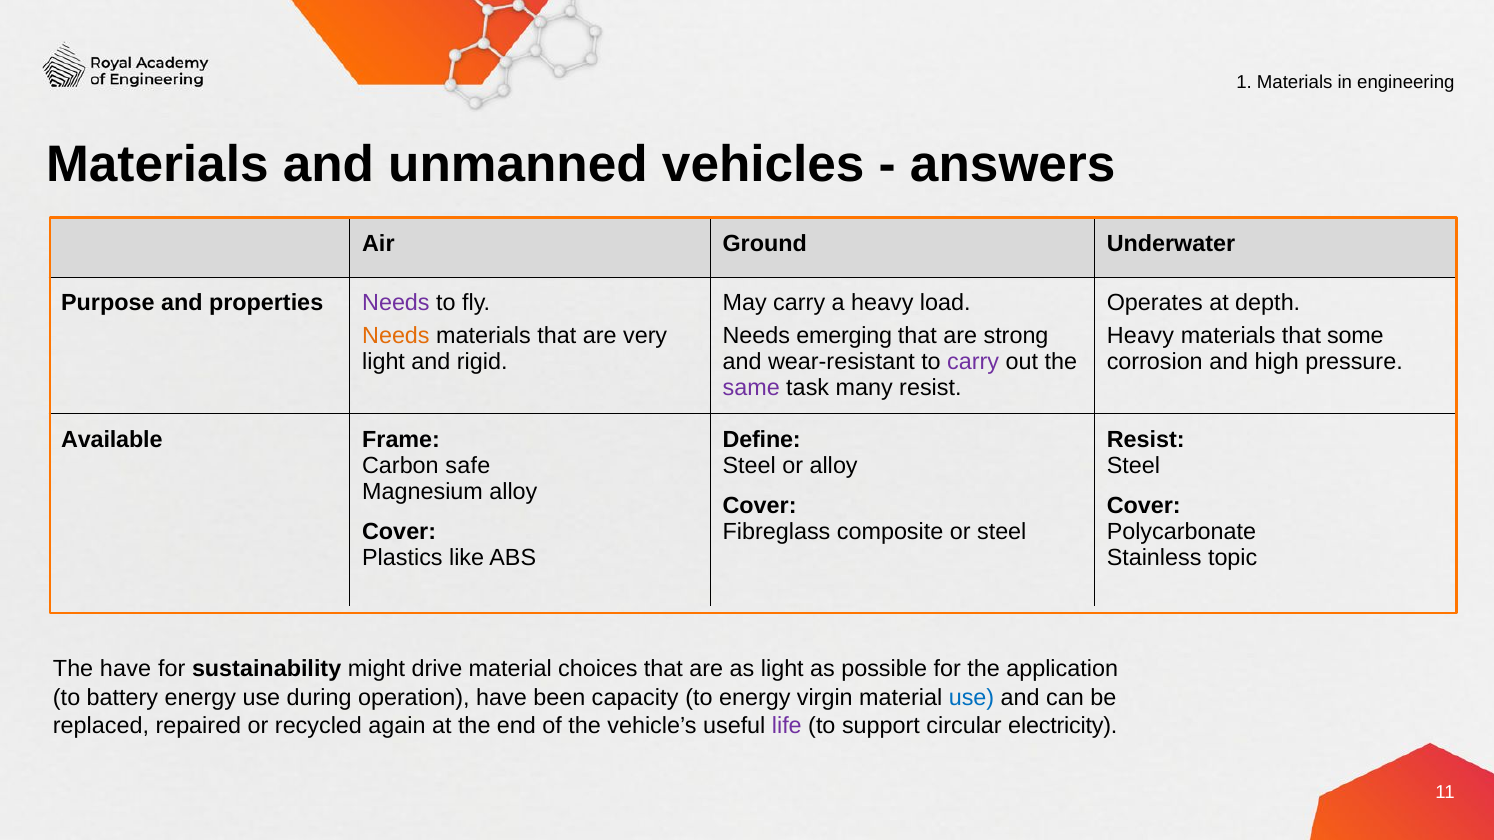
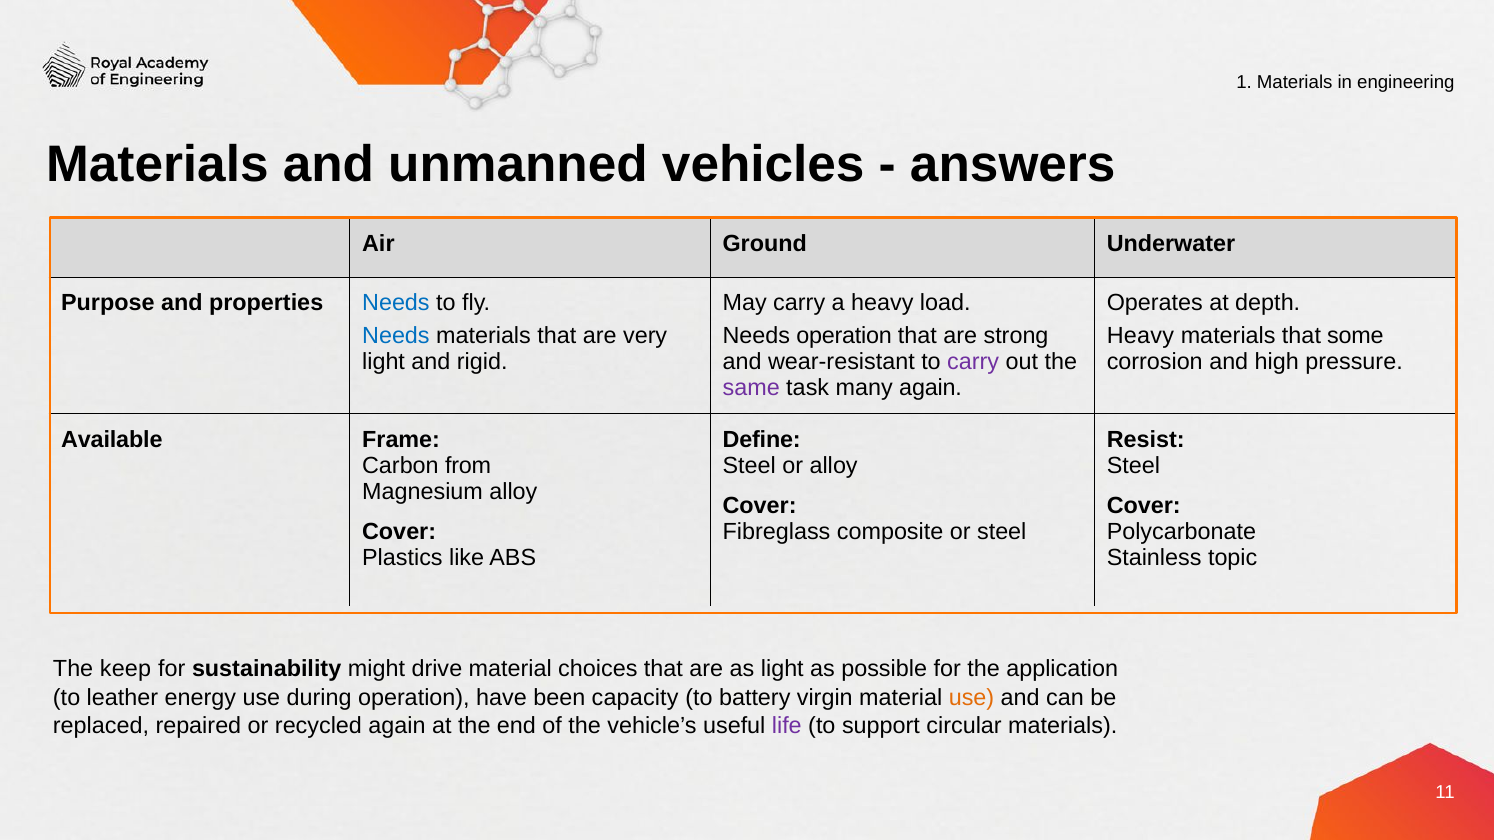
Needs colour: purple -> blue (396, 303)
Needs colour: orange -> blue (396, 336)
Needs emerging: emerging -> operation (844, 336)
many resist: resist -> again (931, 388)
safe: safe -> from (468, 466)
The have: have -> keep (126, 670)
battery: battery -> leather (122, 698)
to energy: energy -> battery (755, 698)
use colour: blue -> orange (972, 698)
circular electricity: electricity -> materials (1063, 726)
